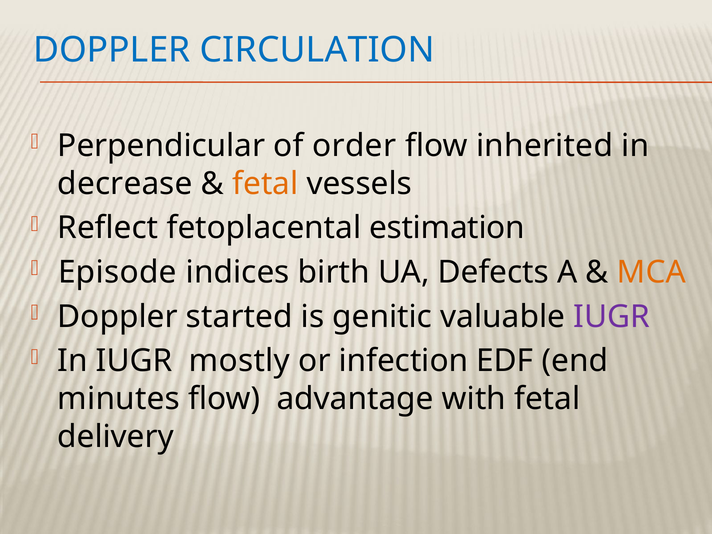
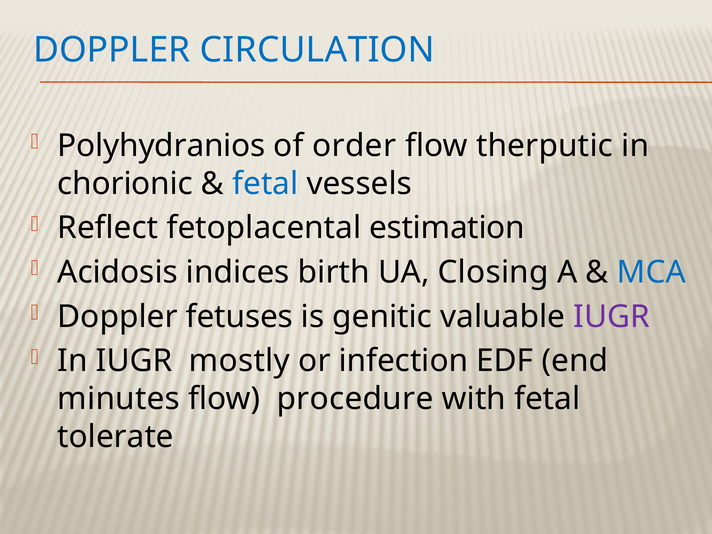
Perpendicular: Perpendicular -> Polyhydranios (161, 146)
inherited: inherited -> therputic (545, 146)
decrease: decrease -> chorionic (125, 184)
fetal colour: orange -> blue (265, 184)
Episode: Episode -> Acidosis (118, 272)
Defects: Defects -> Closing (493, 272)
MCA colour: orange -> blue (651, 272)
started: started -> fetuses (239, 317)
advantage: advantage -> procedure (355, 399)
delivery: delivery -> tolerate (116, 437)
